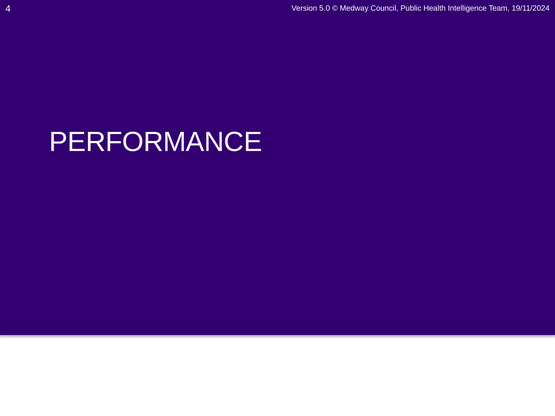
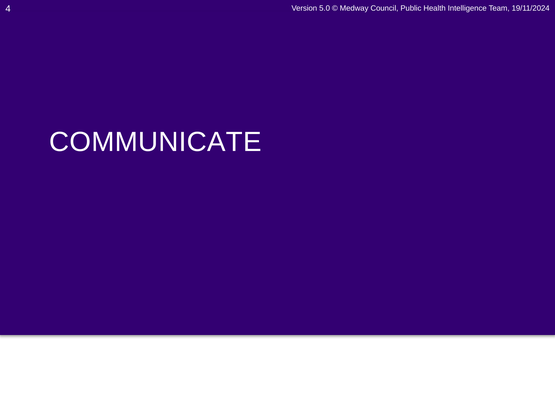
PERFORMANCE: PERFORMANCE -> COMMUNICATE (155, 142)
